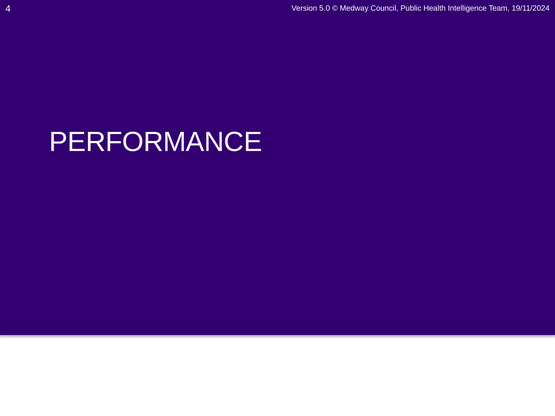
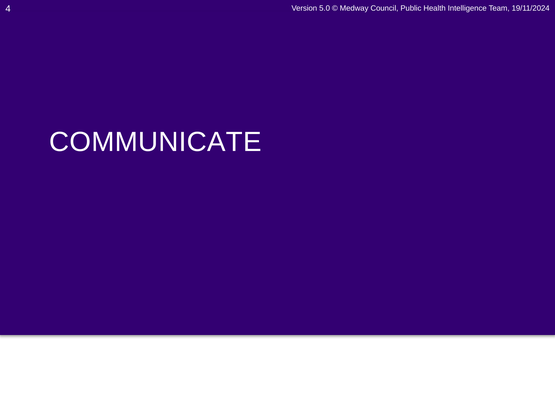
PERFORMANCE: PERFORMANCE -> COMMUNICATE (155, 142)
